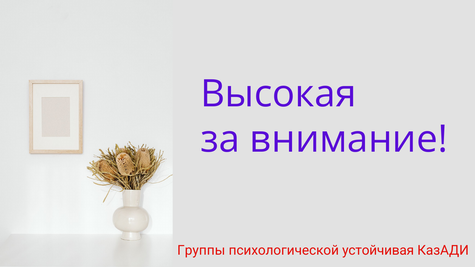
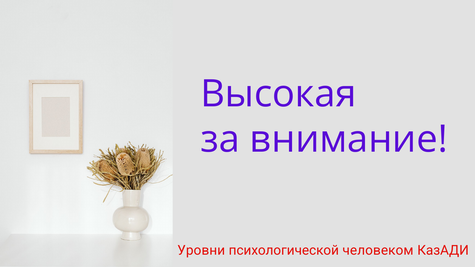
Группы: Группы -> Уровни (201, 250)
устойчивая: устойчивая -> человеком (378, 250)
